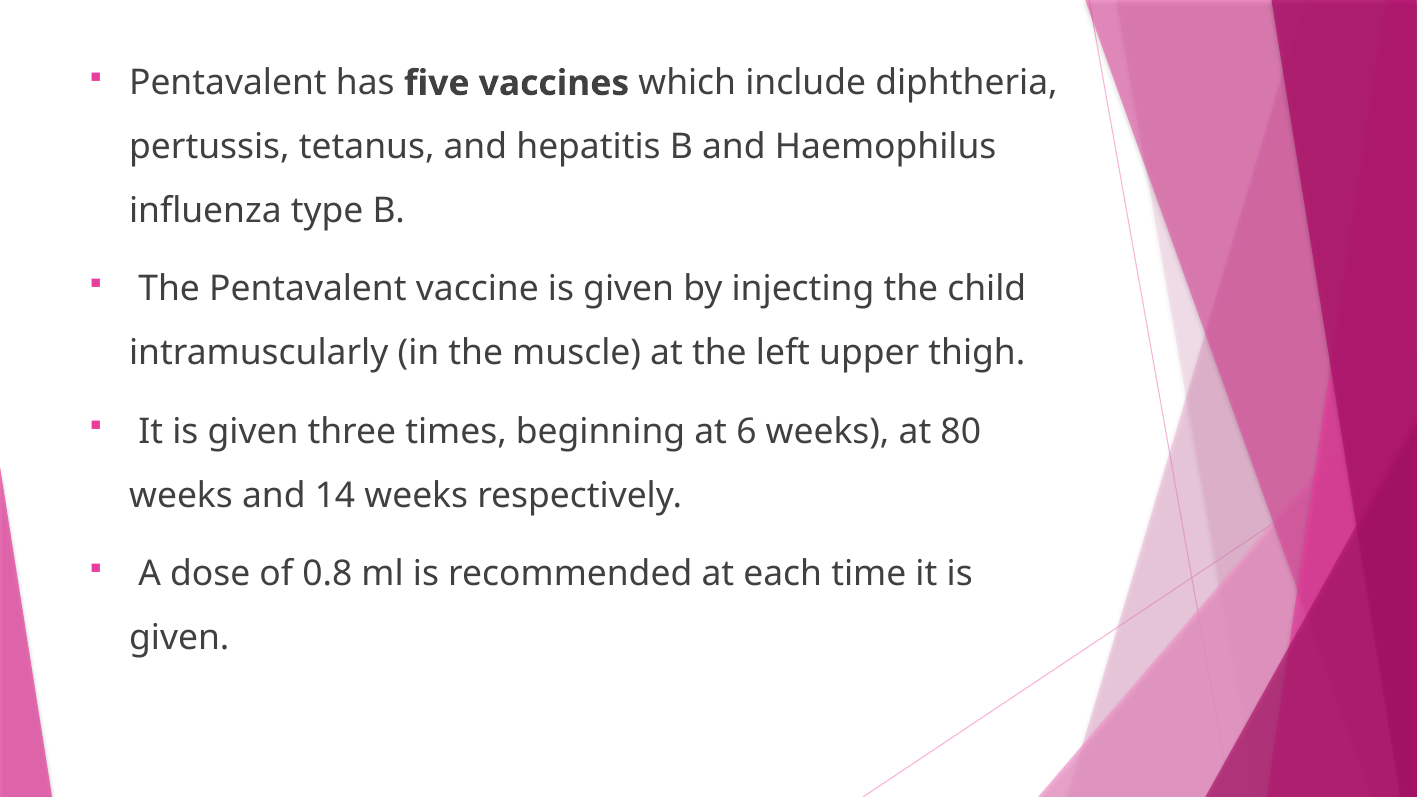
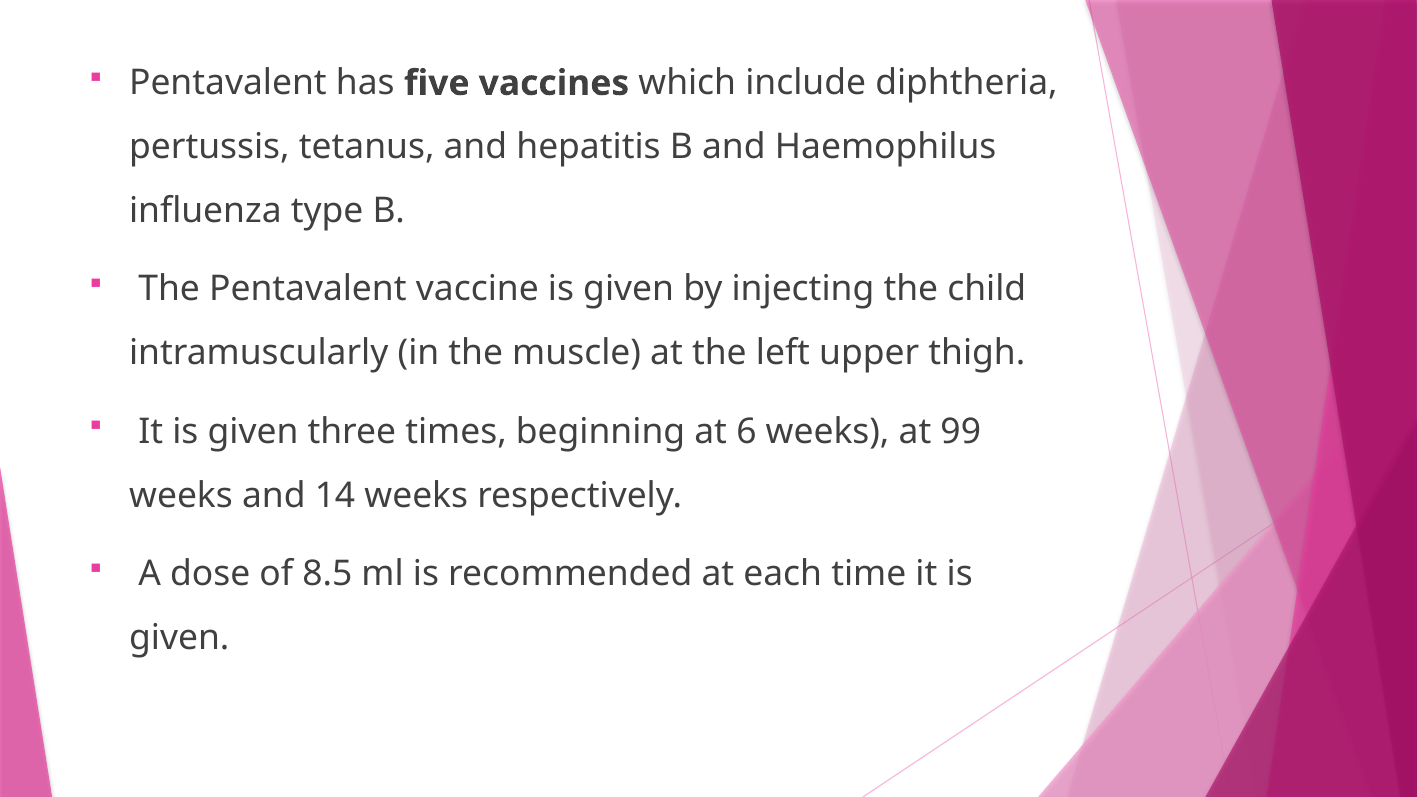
80: 80 -> 99 (961, 432)
0.8: 0.8 -> 8.5 (327, 574)
